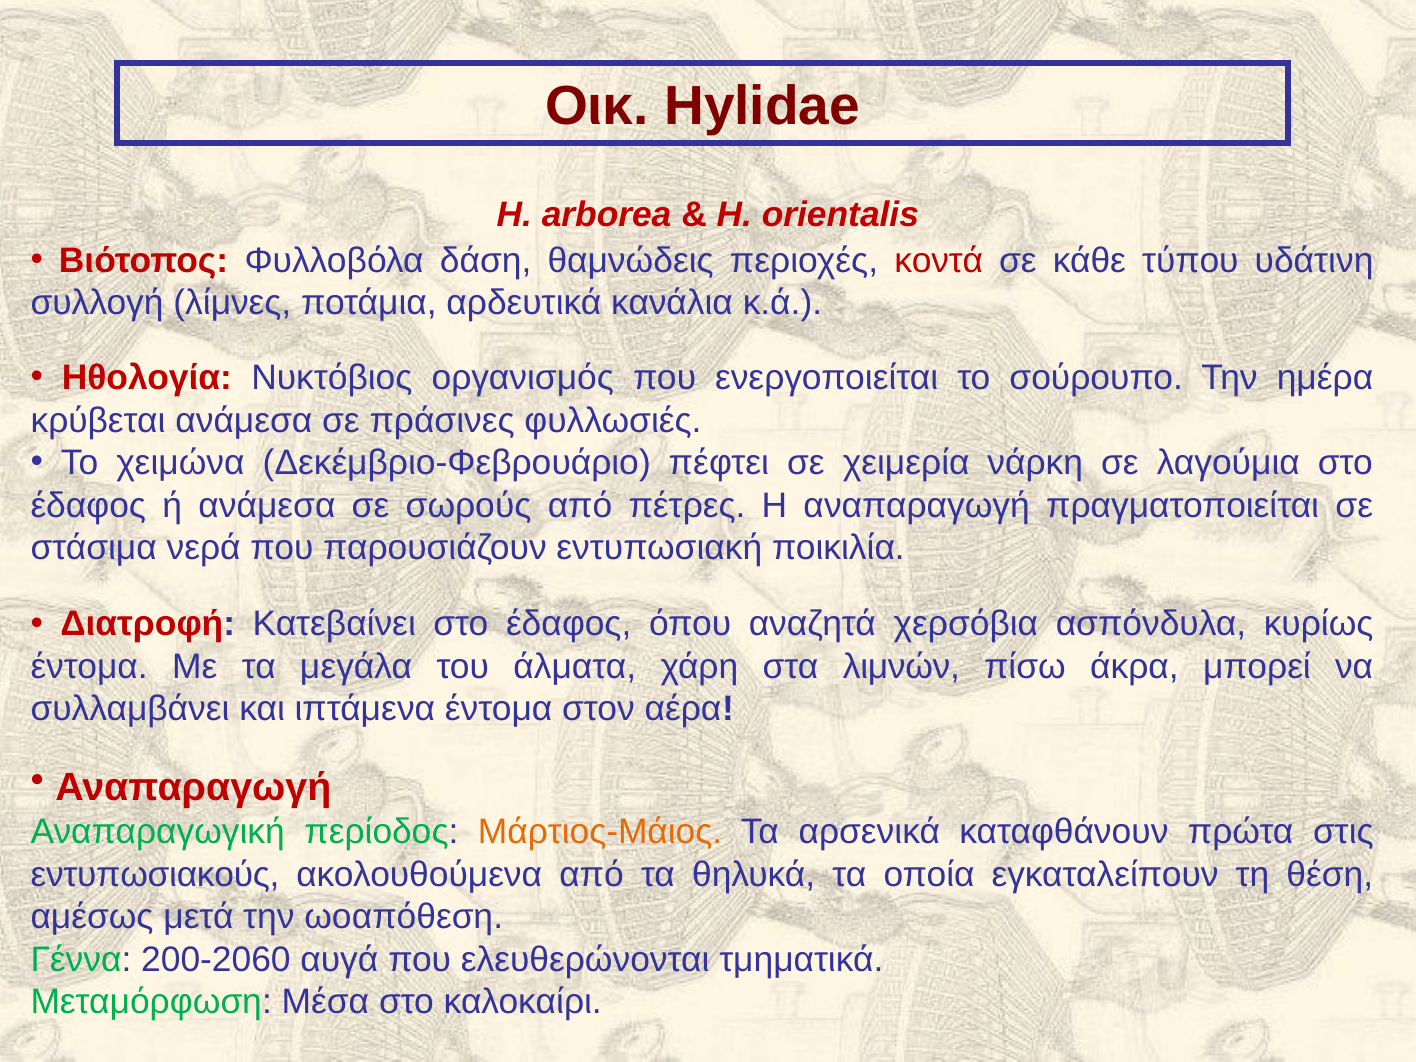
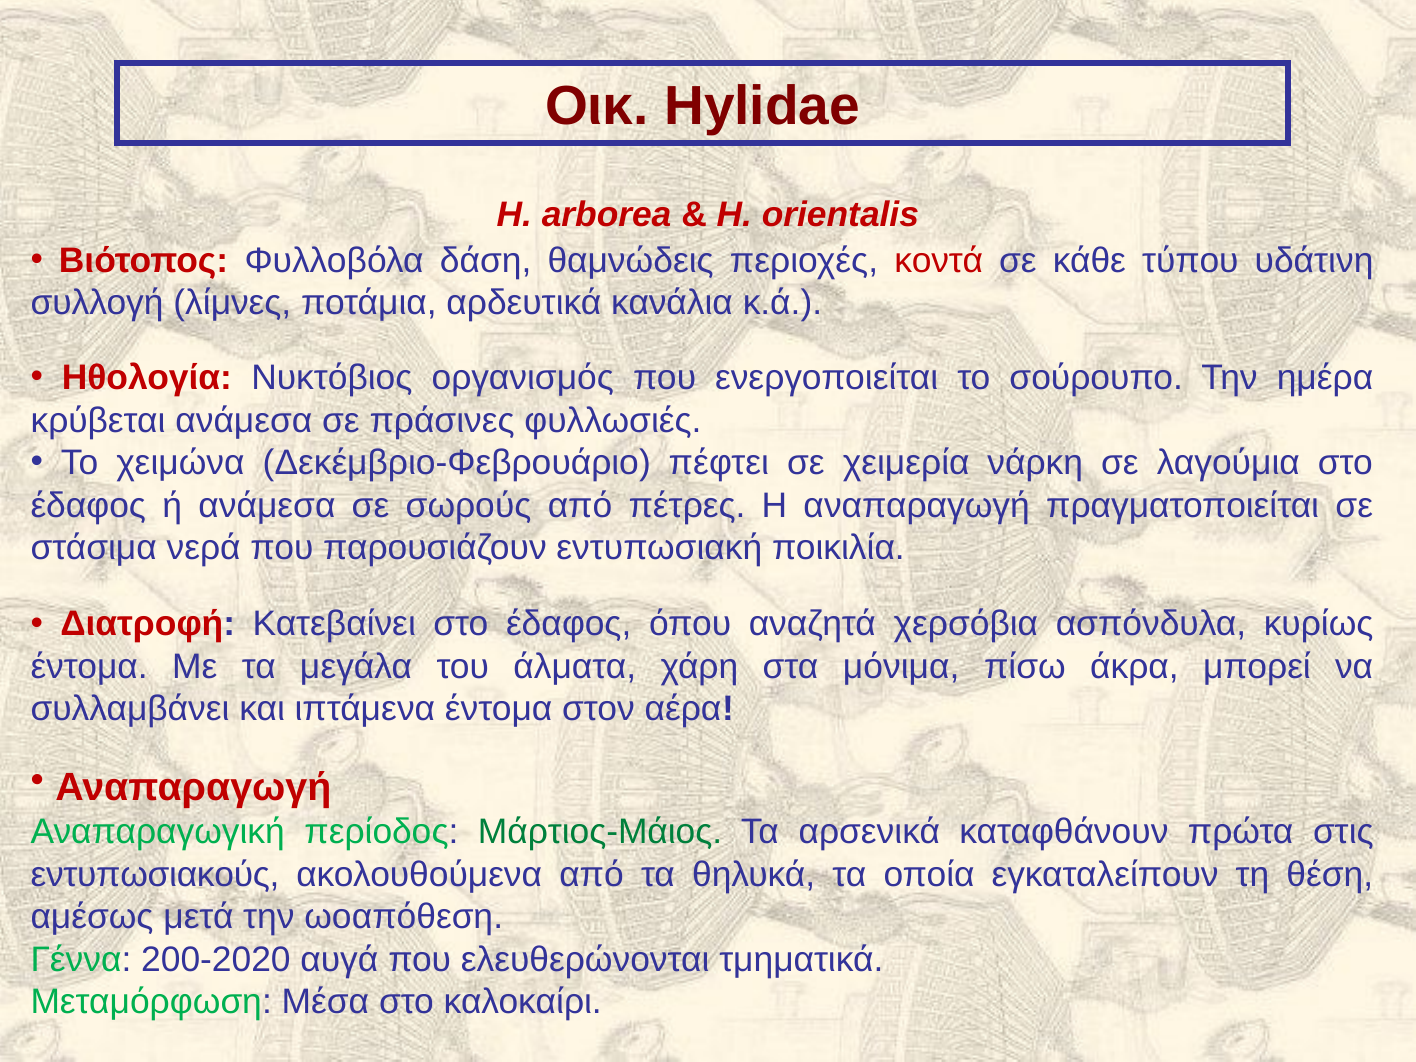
λιμνών: λιμνών -> μόνιμα (901, 667)
Μάρτιος-Μάιος colour: orange -> green (600, 832)
200-2060: 200-2060 -> 200-2020 (216, 959)
